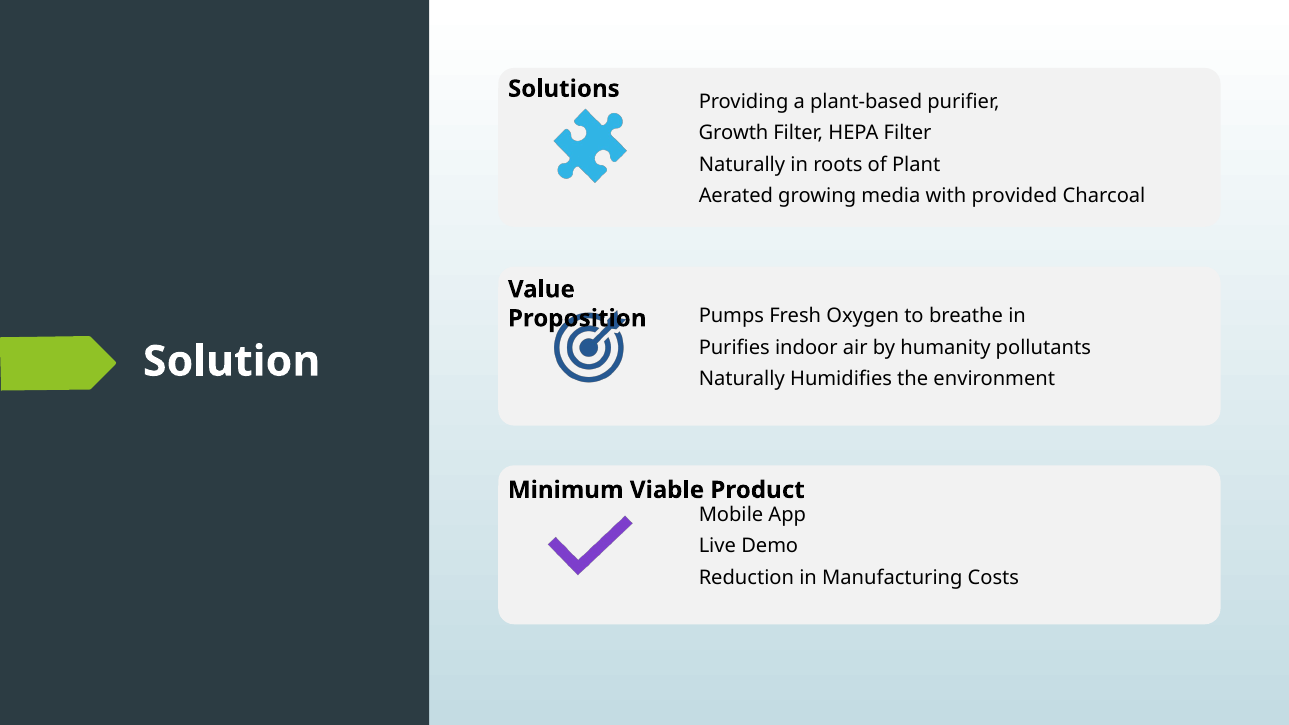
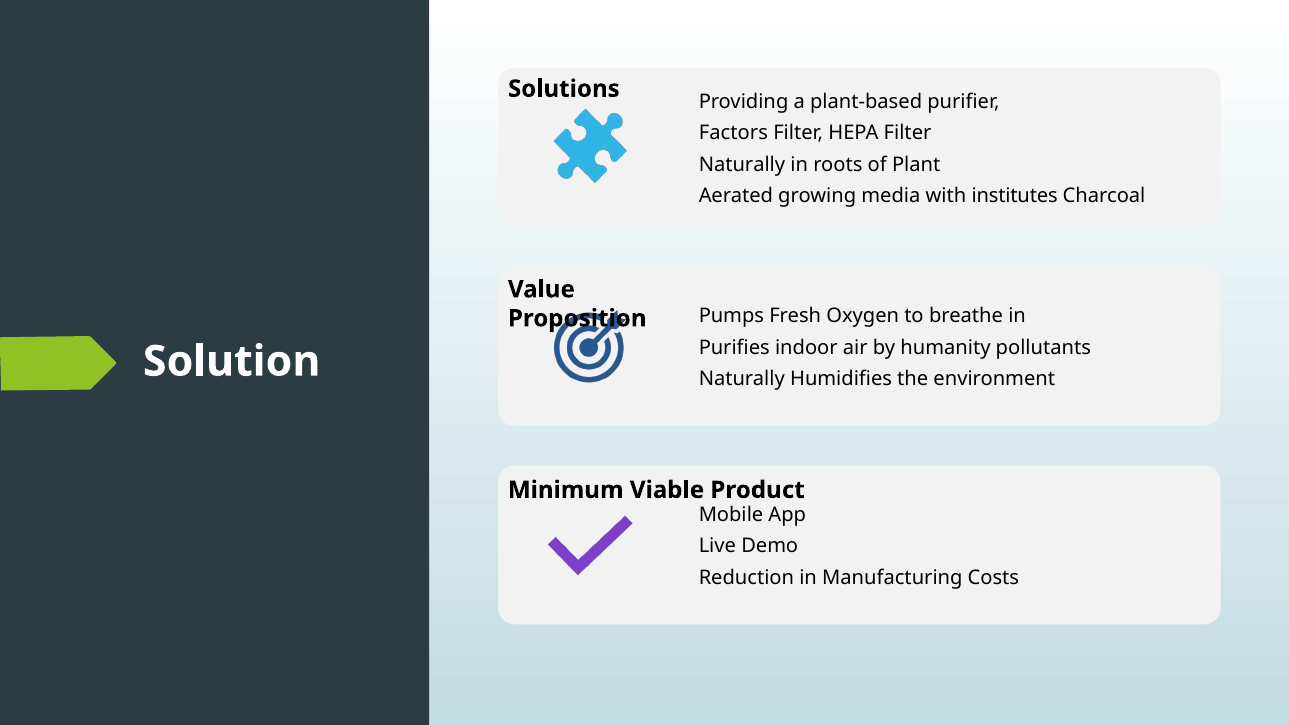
Growth: Growth -> Factors (733, 133)
provided: provided -> institutes (1015, 196)
